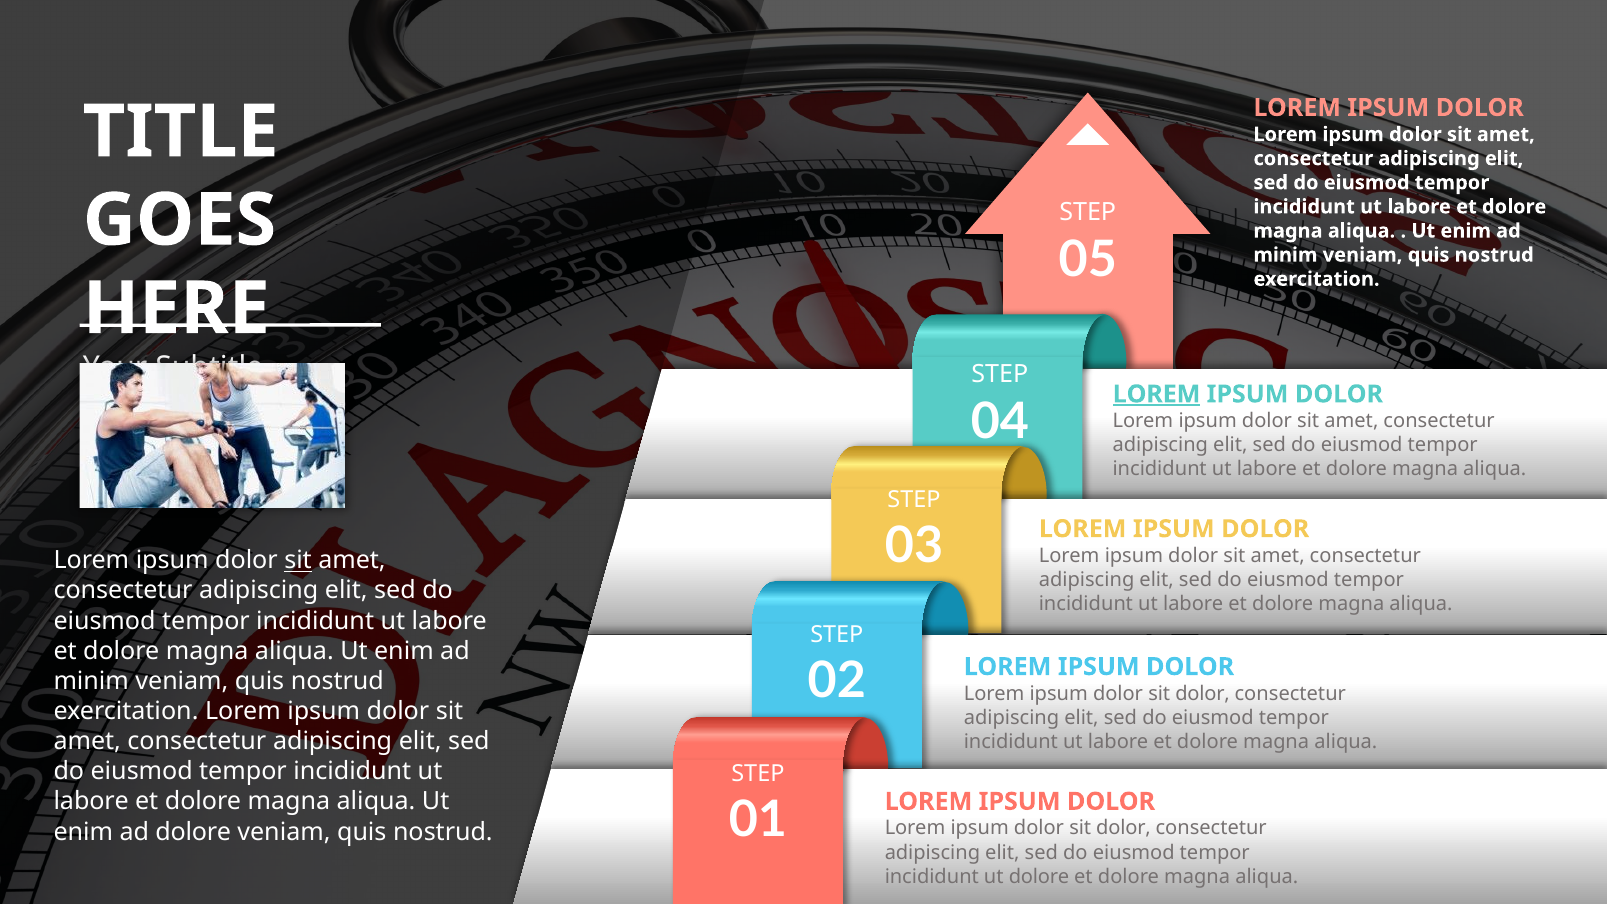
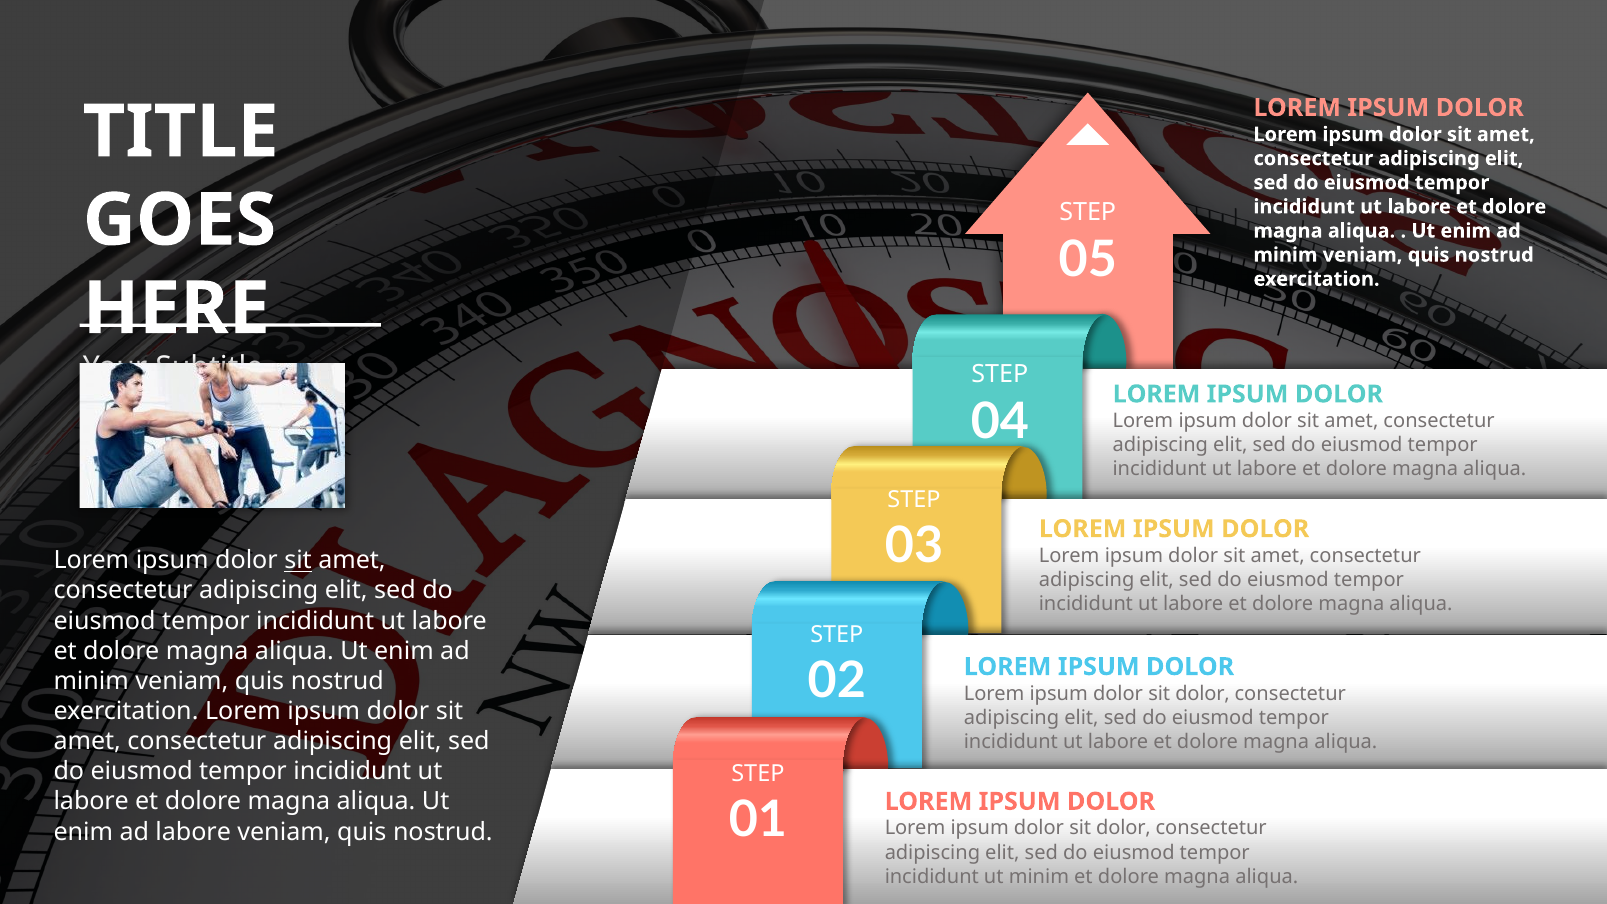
LOREM underline: present -> none (1157, 394)
ad dolore: dolore -> labore (193, 832)
ut dolore: dolore -> minim (1039, 876)
